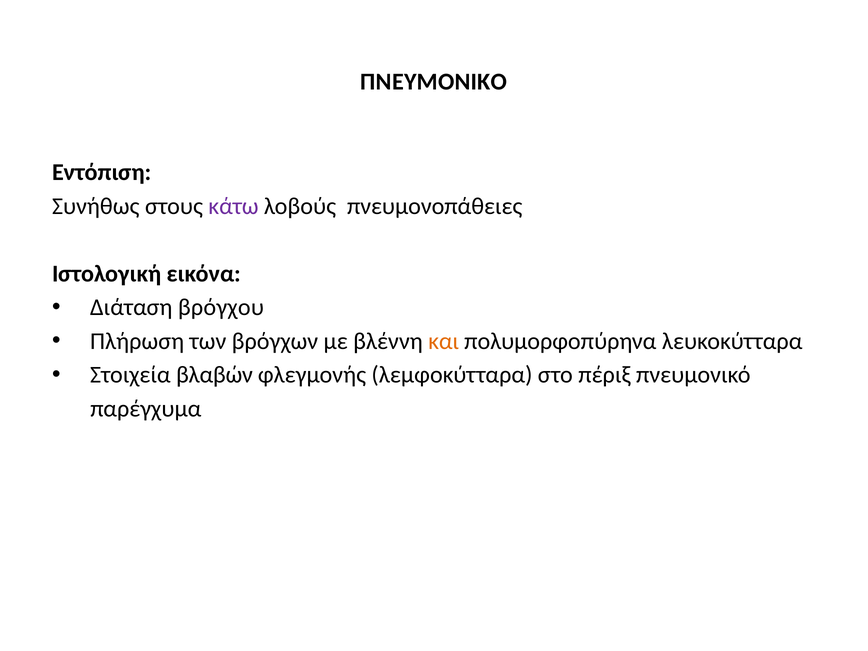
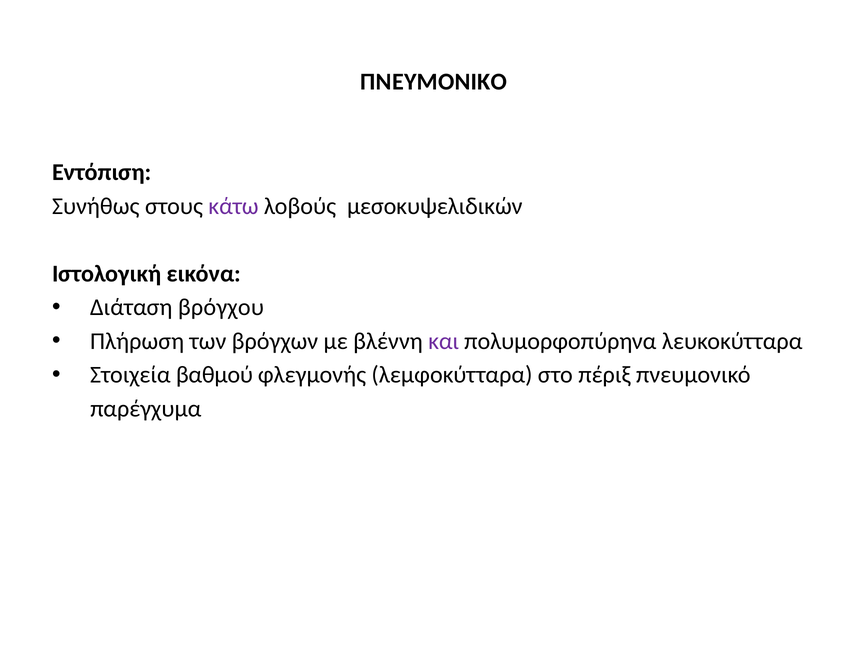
πνευμονοπάθειες: πνευμονοπάθειες -> μεσοκυψελιδικών (435, 206)
και colour: orange -> purple (444, 341)
βλαβών: βλαβών -> βαθμού (214, 375)
